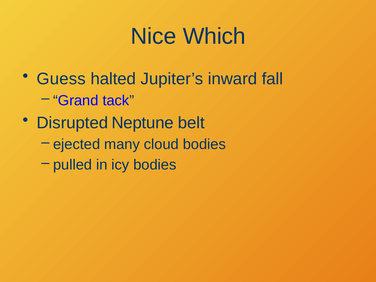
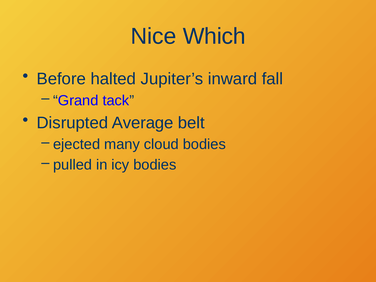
Guess: Guess -> Before (61, 79)
Neptune: Neptune -> Average (143, 123)
